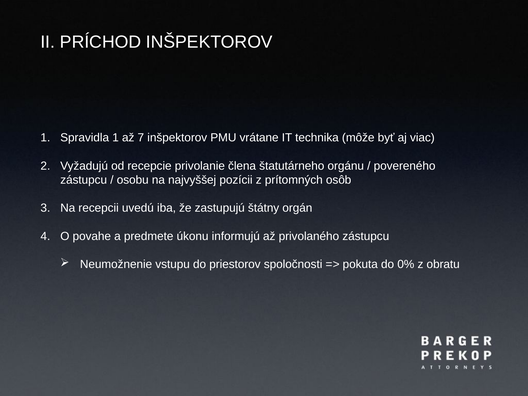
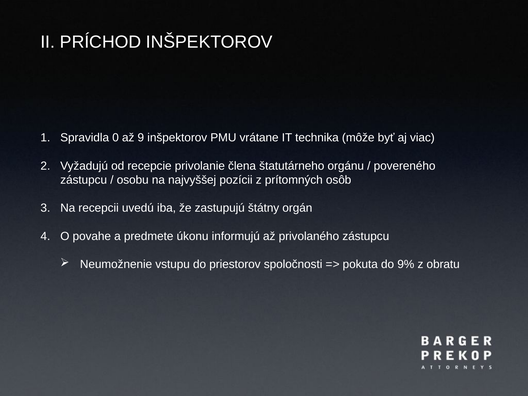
Spravidla 1: 1 -> 0 (116, 138)
7: 7 -> 9 (141, 138)
0%: 0% -> 9% (406, 264)
